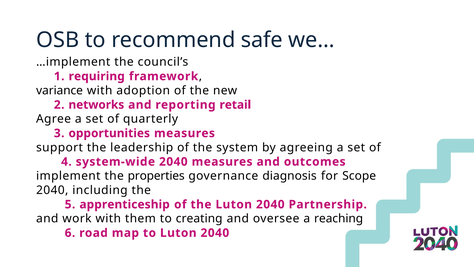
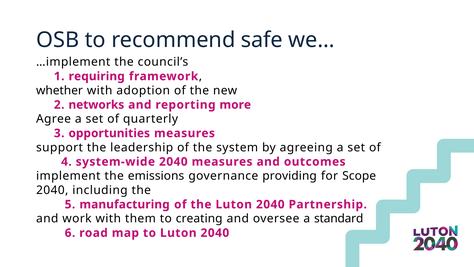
variance: variance -> whether (60, 90)
retail: retail -> more (235, 105)
properties: properties -> emissions (156, 176)
diagnosis: diagnosis -> providing (290, 176)
apprenticeship: apprenticeship -> manufacturing (125, 204)
reaching: reaching -> standard (339, 218)
